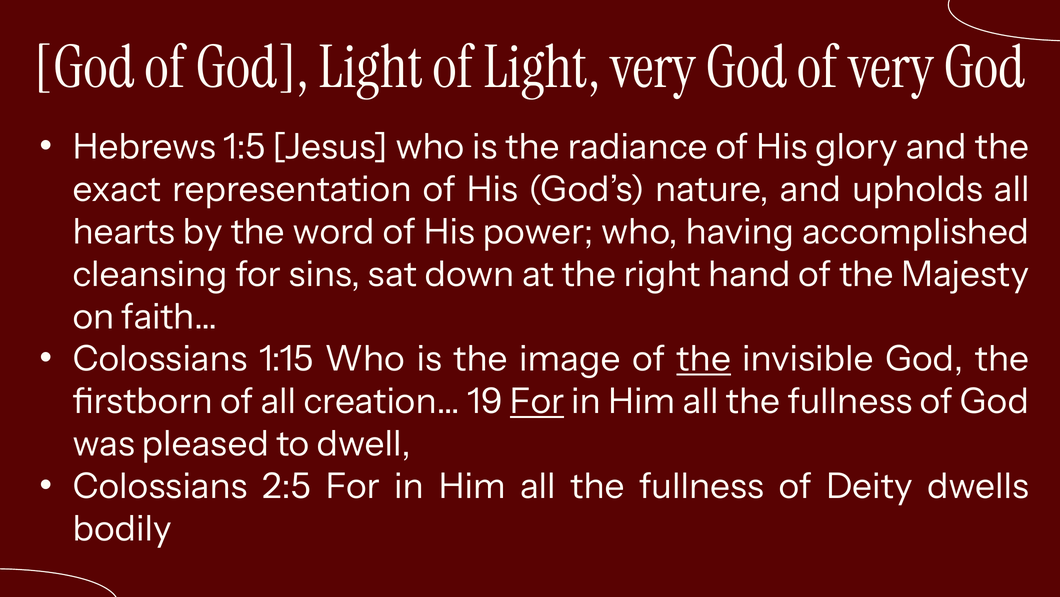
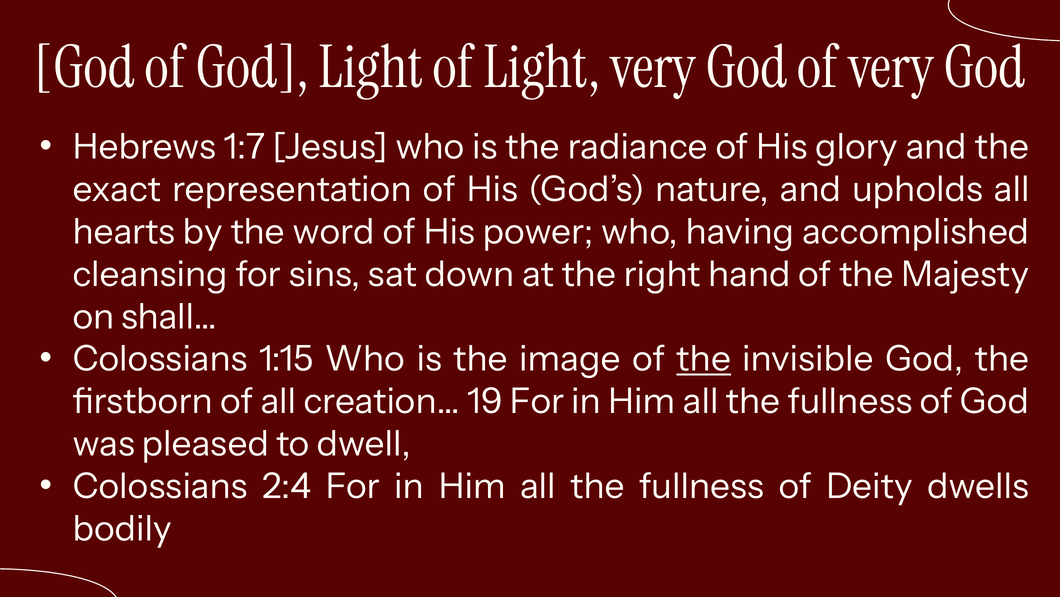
1:5: 1:5 -> 1:7 (244, 147)
faith…: faith… -> shall… (169, 316)
For underline: present -> none (537, 401)
2:5: 2:5 -> 2:4 (287, 486)
